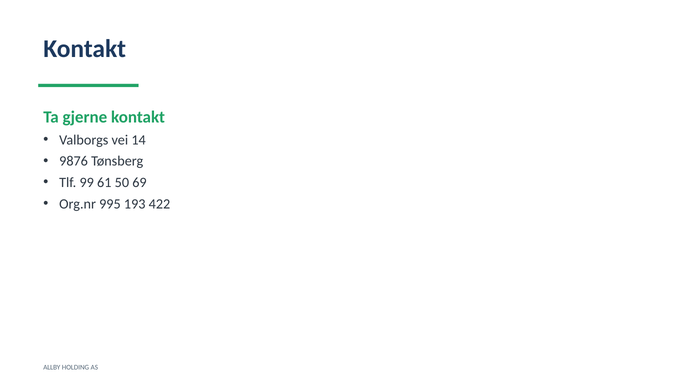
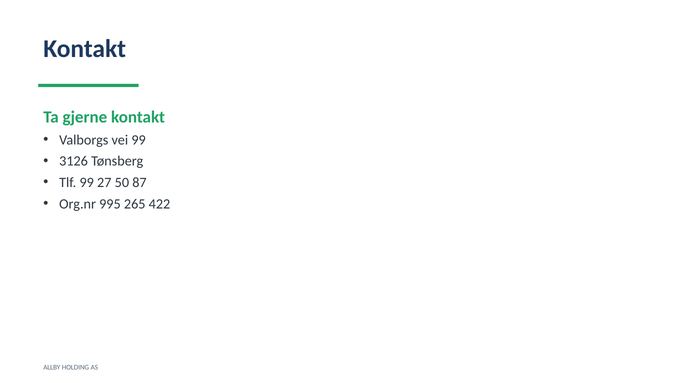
vei 14: 14 -> 99 (139, 140)
9876: 9876 -> 3126 (74, 161)
61: 61 -> 27 (104, 182)
69: 69 -> 87 (139, 182)
193: 193 -> 265 (135, 204)
